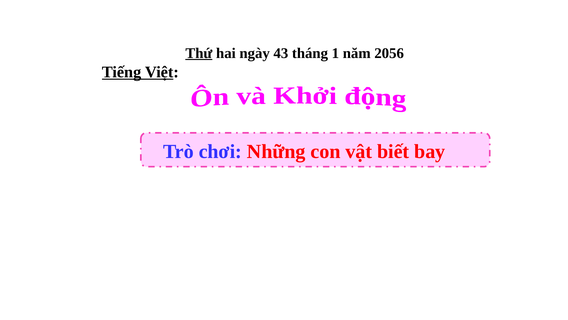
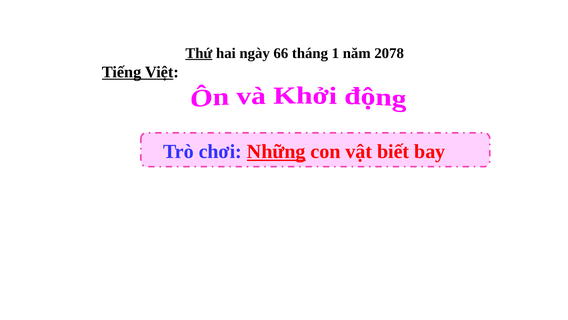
43: 43 -> 66 (281, 53)
2056: 2056 -> 2078 (389, 53)
Những underline: none -> present (276, 151)
